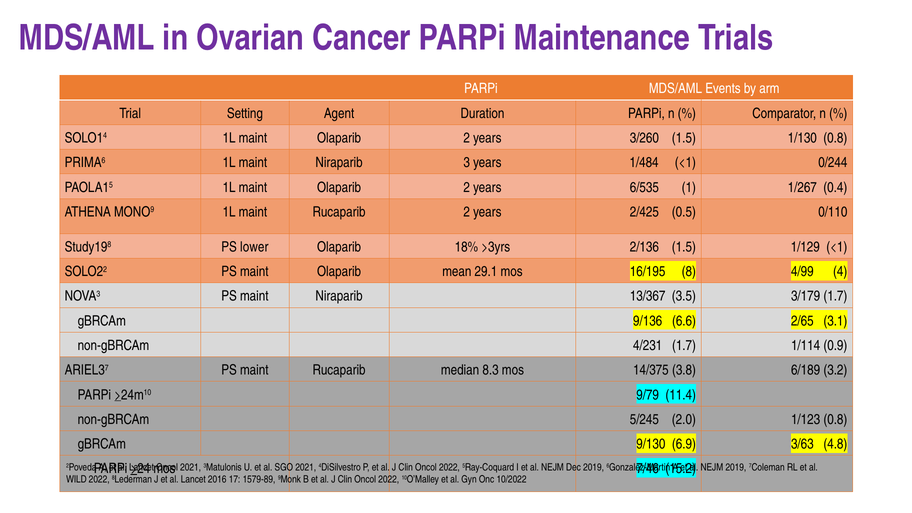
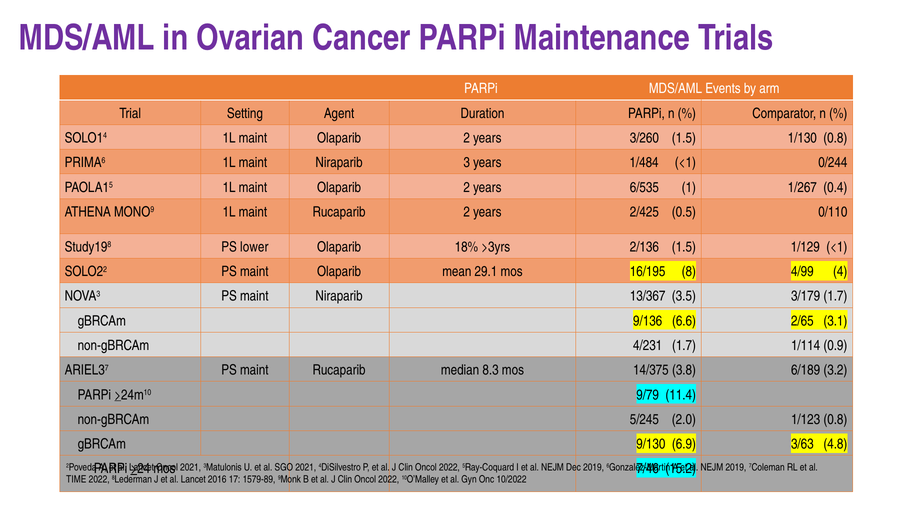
WILD: WILD -> TIME (76, 480)
